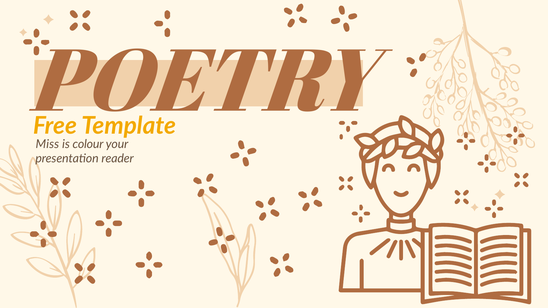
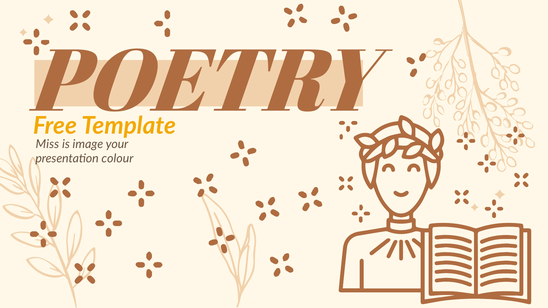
colour: colour -> image (88, 144)
reader: reader -> colour (117, 159)
